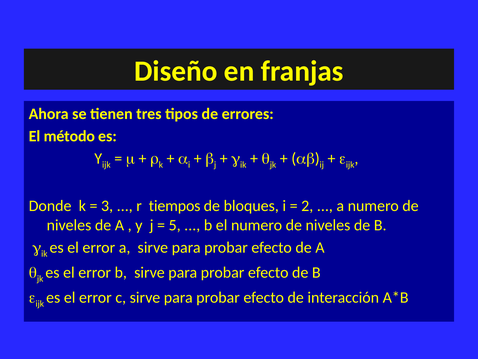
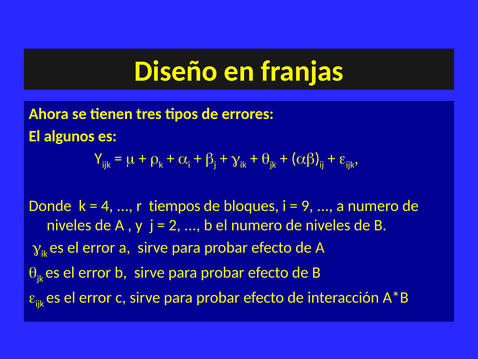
método: método -> algunos (69, 136)
3: 3 -> 4 (107, 206)
2: 2 -> 9 (307, 206)
5: 5 -> 2 (175, 225)
